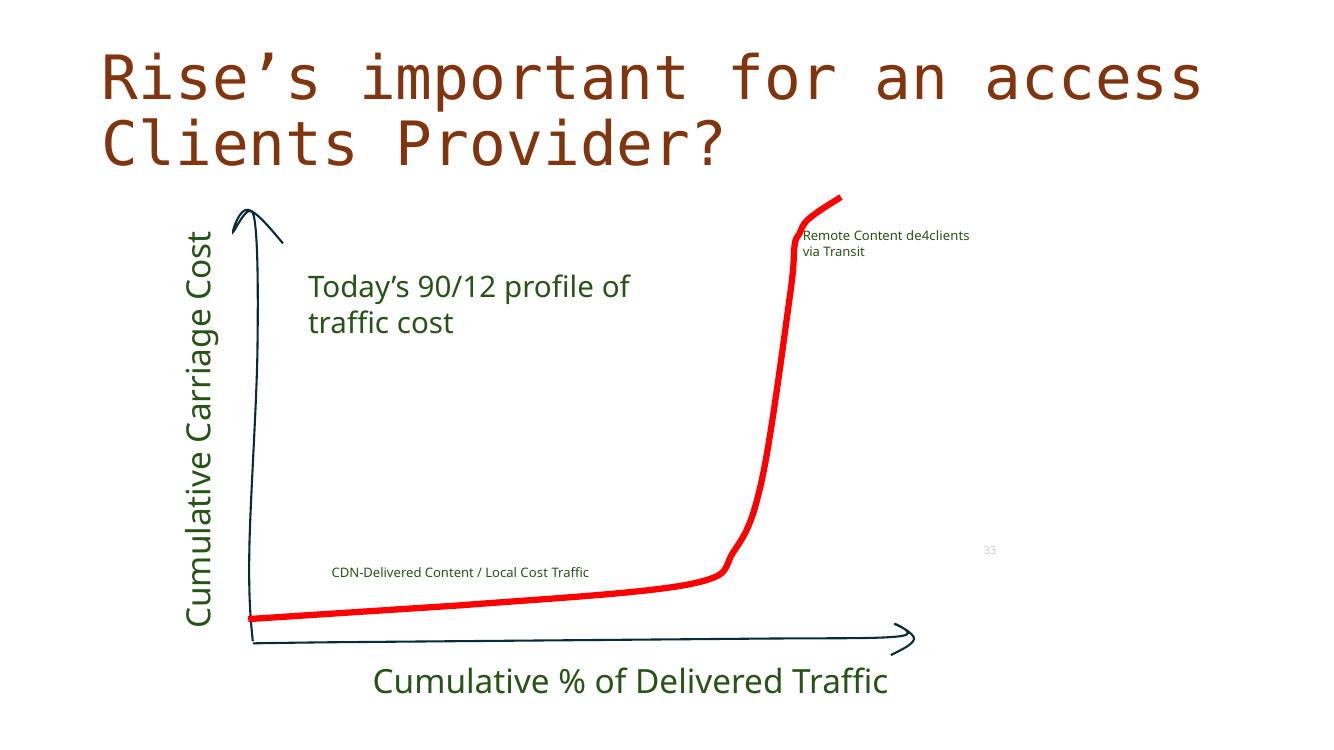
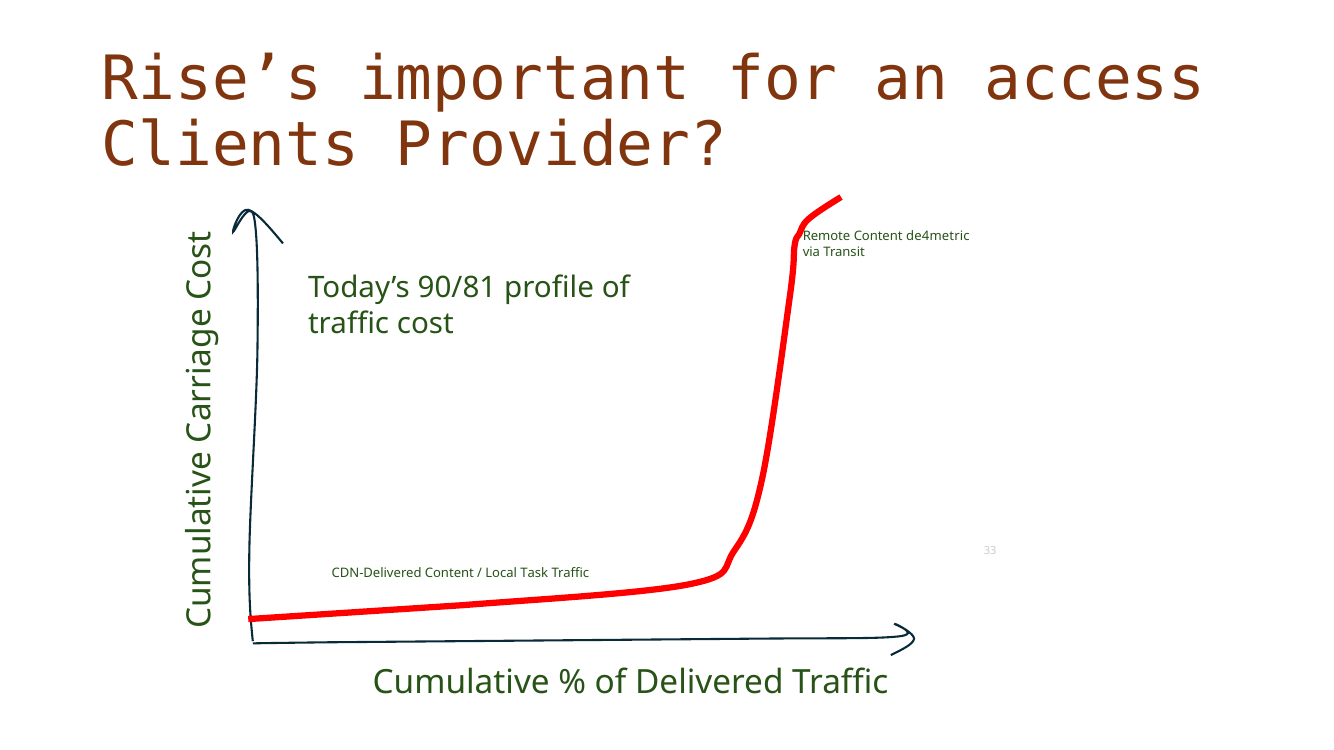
de4clients: de4clients -> de4metric (938, 236)
90/12: 90/12 -> 90/81 (457, 288)
Local Cost: Cost -> Task (534, 574)
